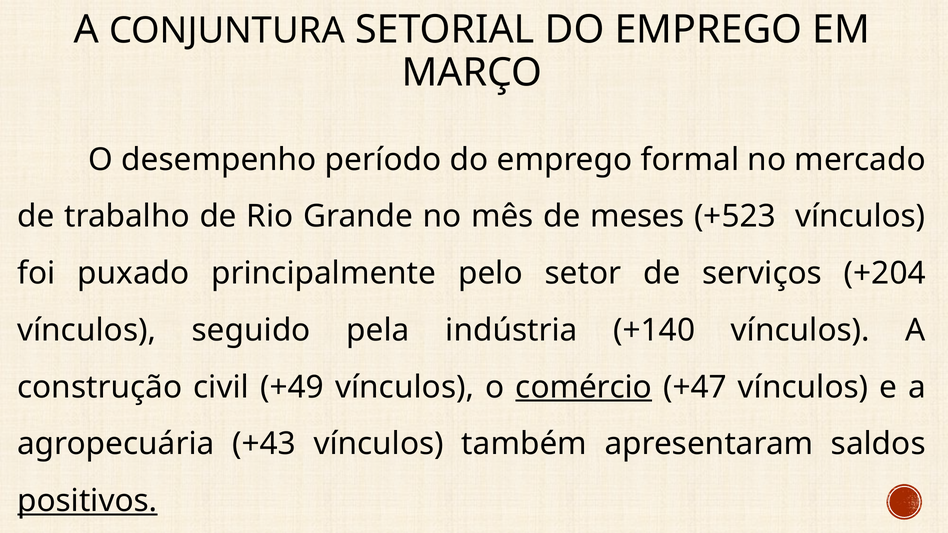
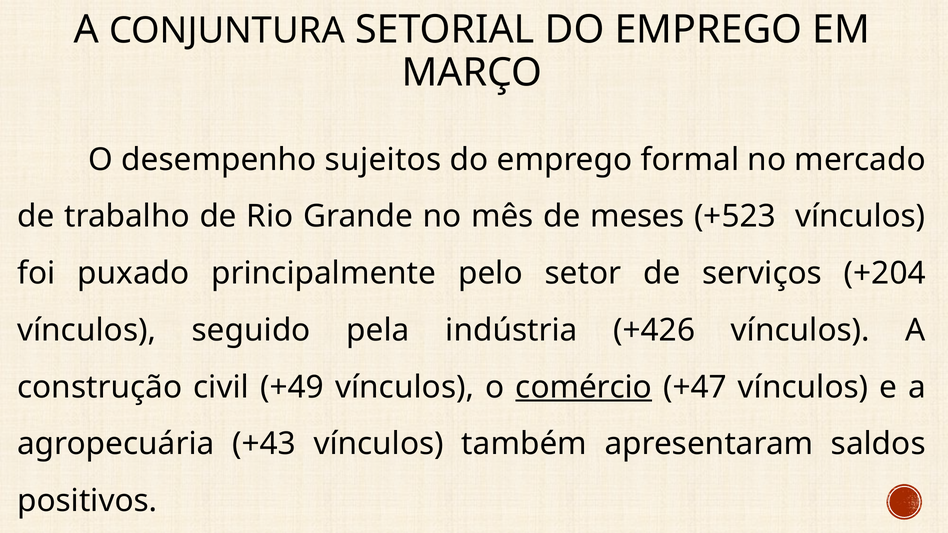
período: período -> sujeitos (383, 160)
+140: +140 -> +426 (654, 330)
positivos underline: present -> none (87, 501)
